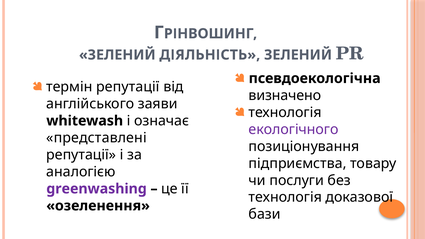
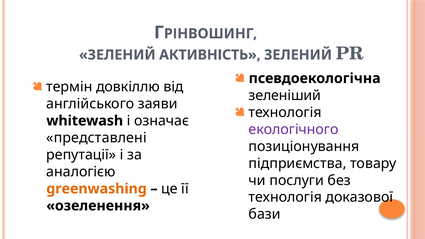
ДІЯЛЬНІСТЬ: ДІЯЛЬНІСТЬ -> АКТИВНІСТЬ (210, 55)
термін репутації: репутації -> довкіллю (128, 87)
визначено: визначено -> зеленіший (285, 95)
greenwashing colour: purple -> orange (97, 189)
